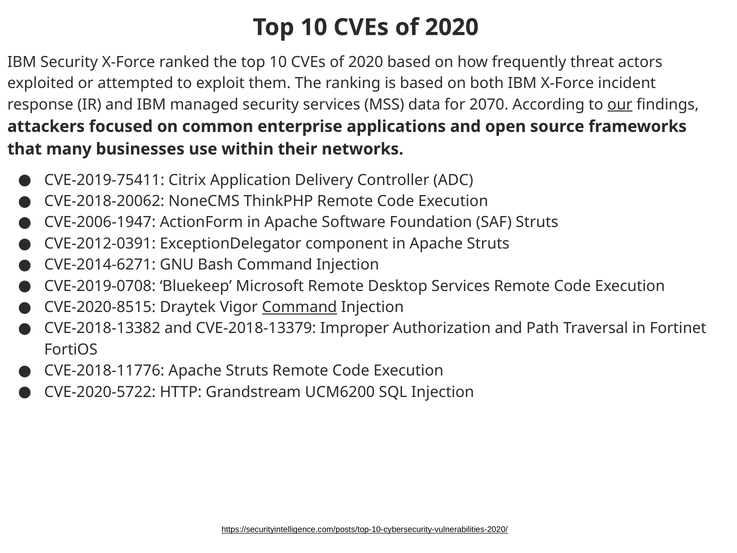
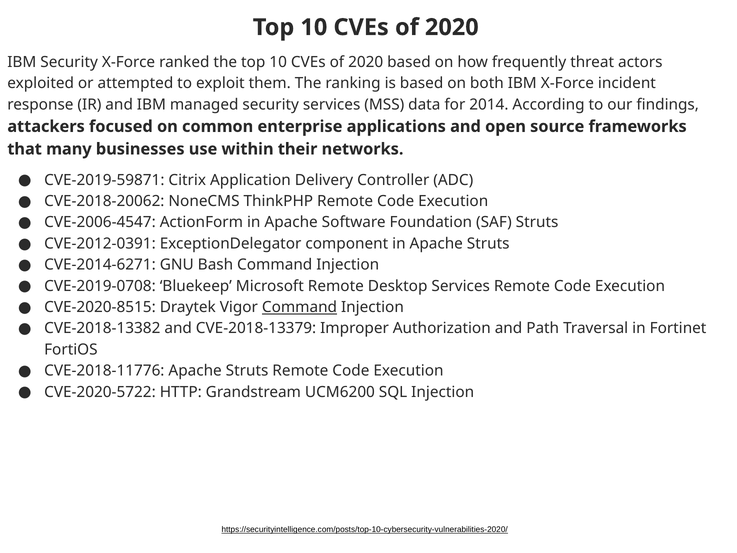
2070: 2070 -> 2014 (489, 104)
our underline: present -> none (620, 104)
CVE-2019-75411: CVE-2019-75411 -> CVE-2019-59871 (104, 180)
CVE-2006-1947: CVE-2006-1947 -> CVE-2006-4547 (100, 222)
